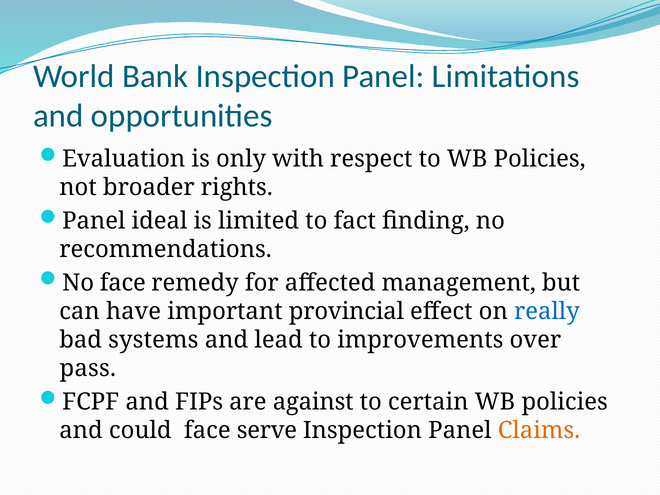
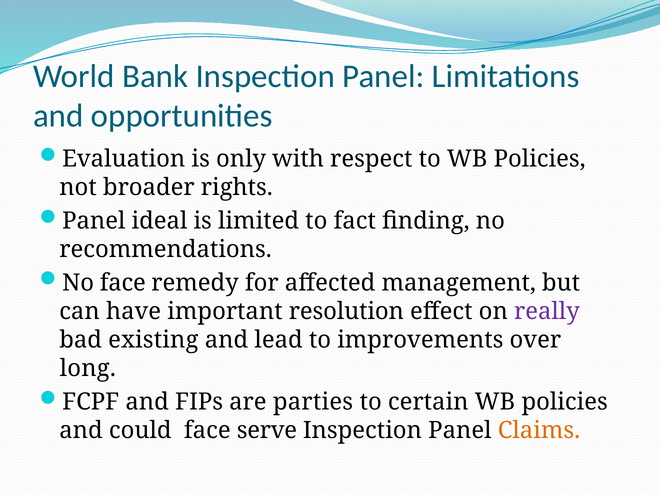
provincial: provincial -> resolution (346, 311)
really colour: blue -> purple (547, 311)
systems: systems -> existing (153, 340)
pass: pass -> long (88, 368)
against: against -> parties (313, 402)
